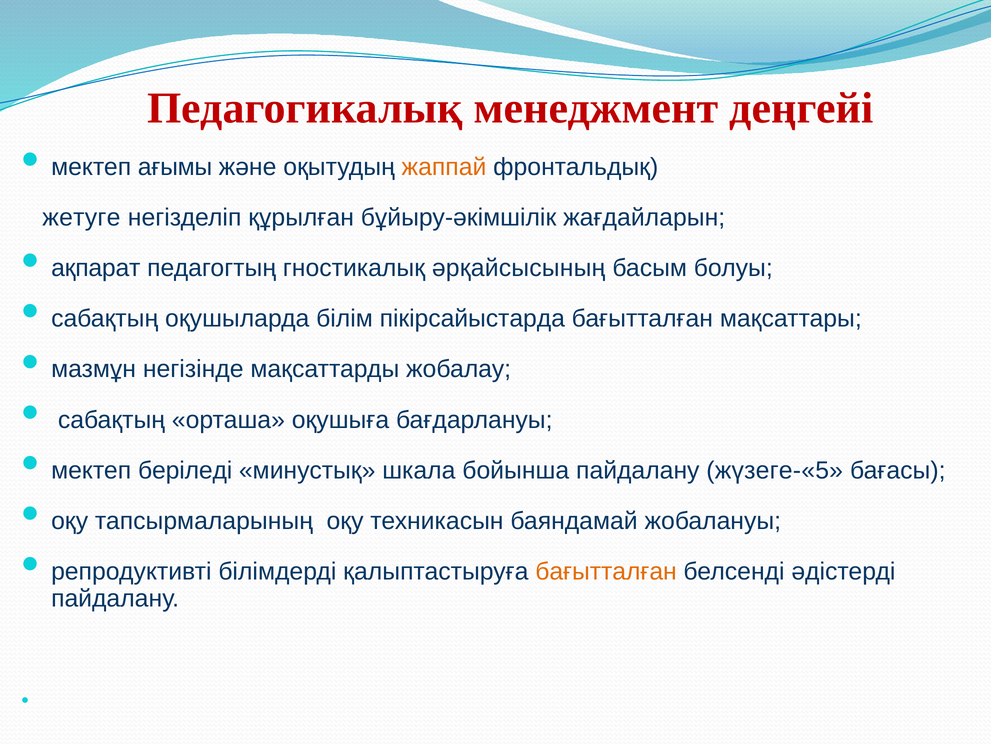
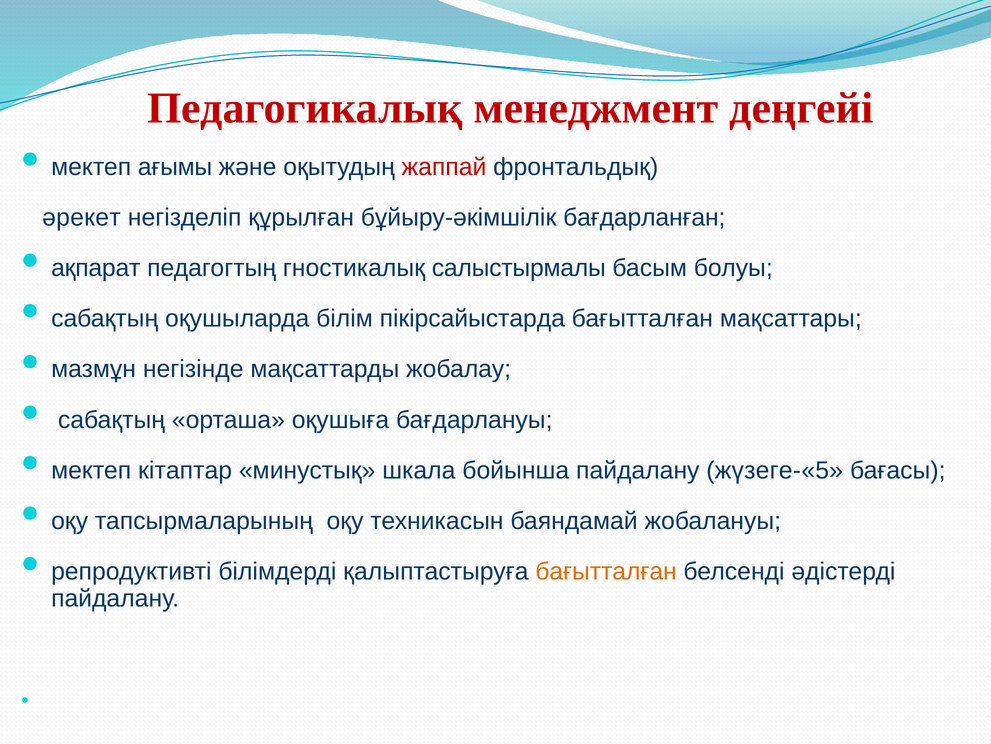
жаппай colour: orange -> red (444, 167)
жетуге: жетуге -> әрекет (81, 217)
жағдайларын: жағдайларын -> бағдарланған (644, 217)
әрқайсысының: әрқайсысының -> салыстырмалы (519, 268)
беріледі: беріледі -> кітаптар (185, 470)
